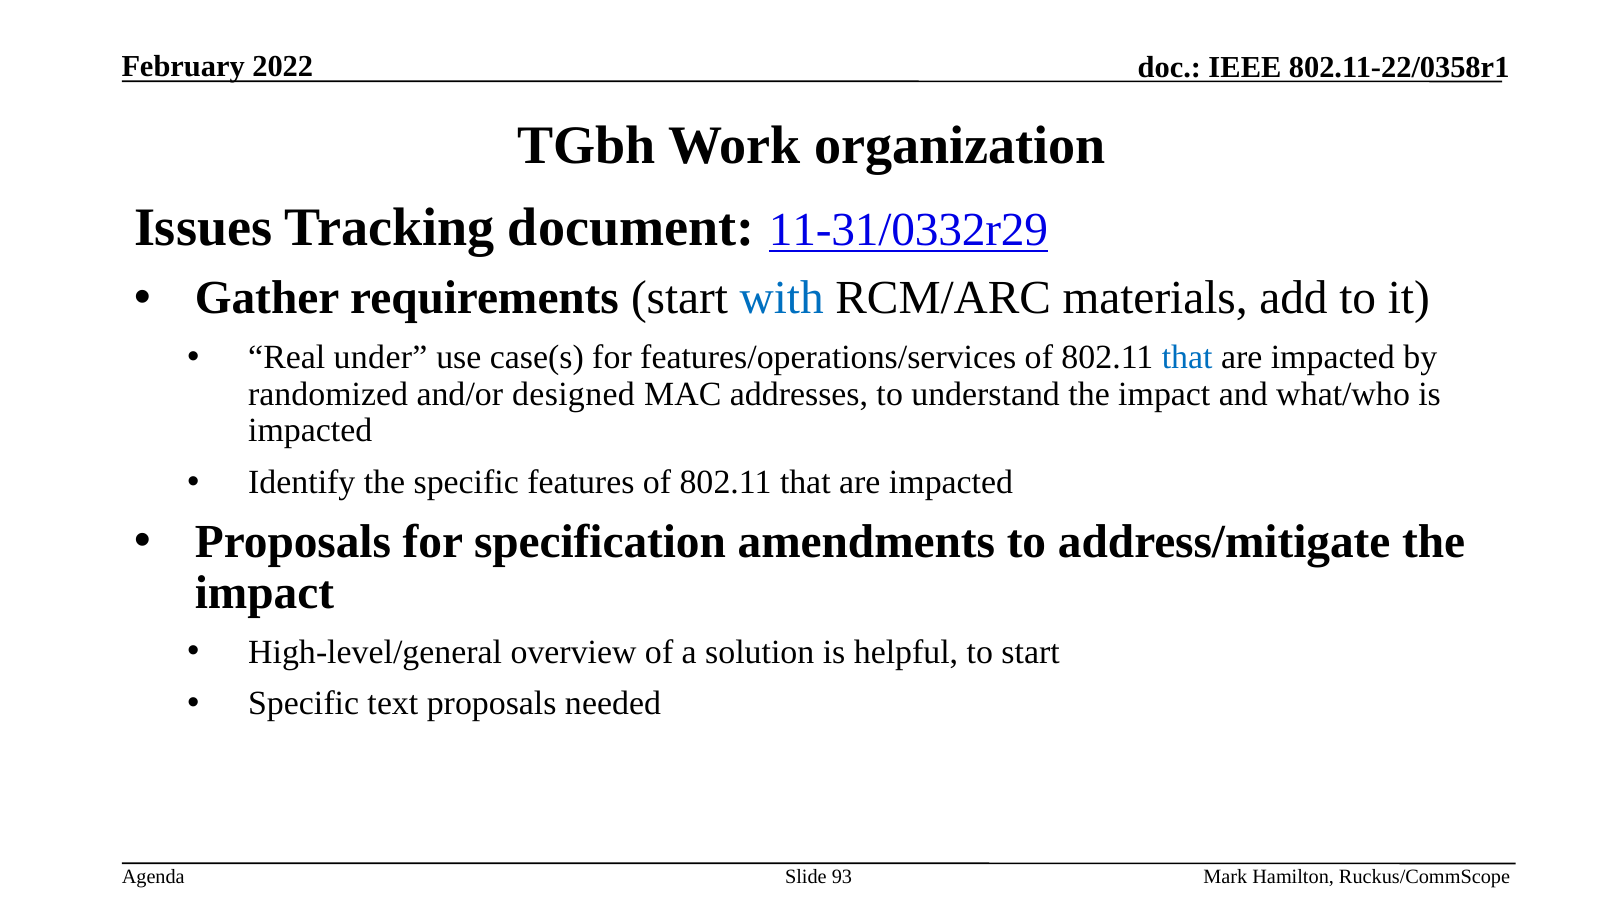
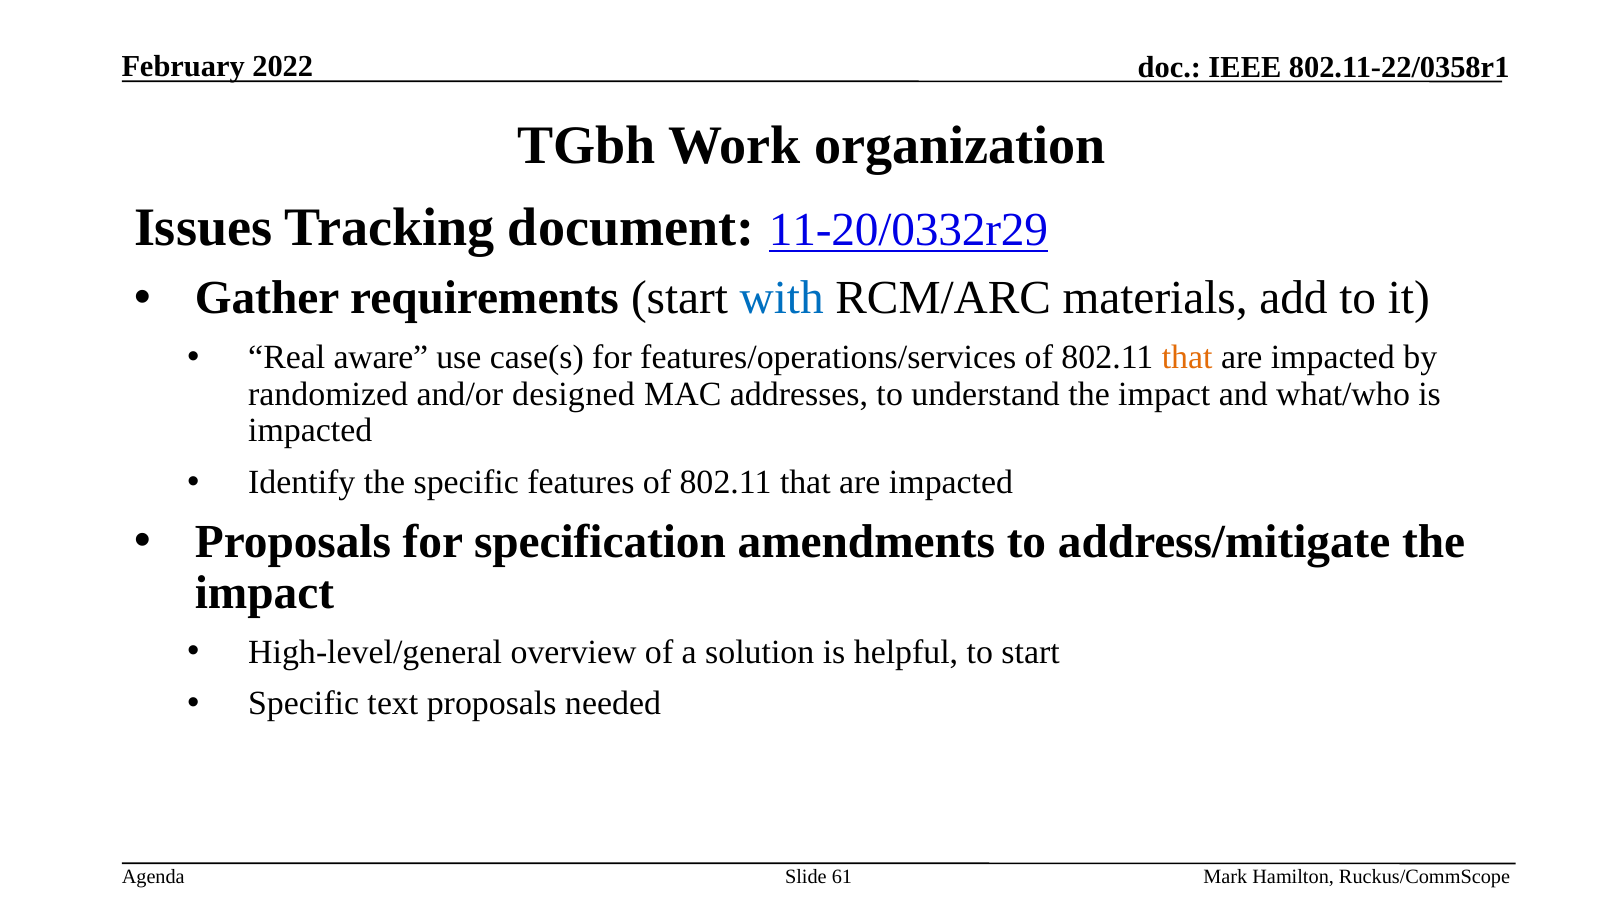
11-31/0332r29: 11-31/0332r29 -> 11-20/0332r29 (908, 230)
under: under -> aware (381, 357)
that colour: blue -> orange (1187, 357)
93: 93 -> 61 (842, 876)
